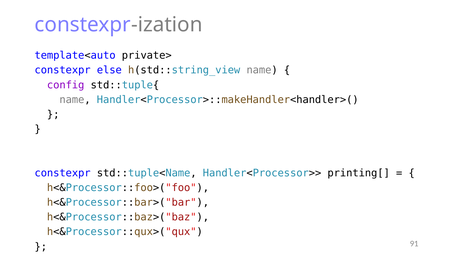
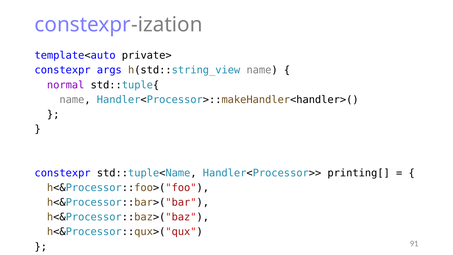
else: else -> args (109, 70)
config: config -> normal (66, 85)
